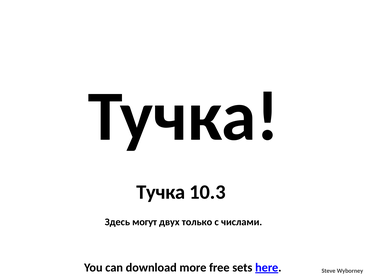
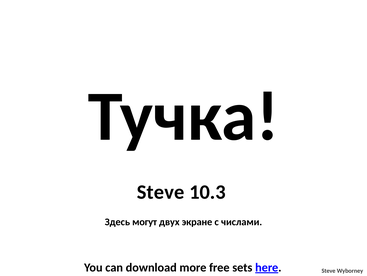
Тучка: Тучка -> Steve (161, 192)
только: только -> экране (197, 221)
